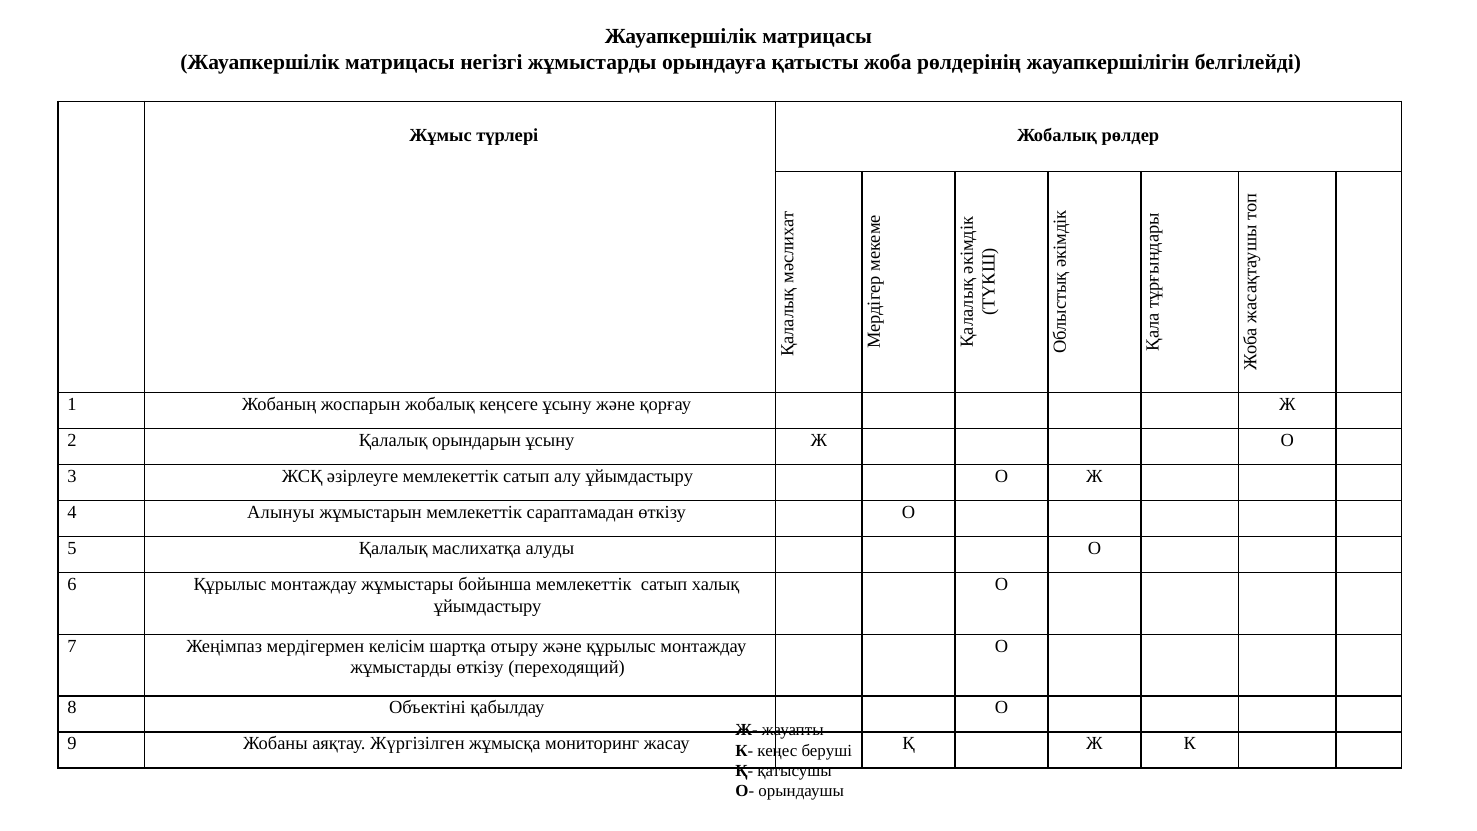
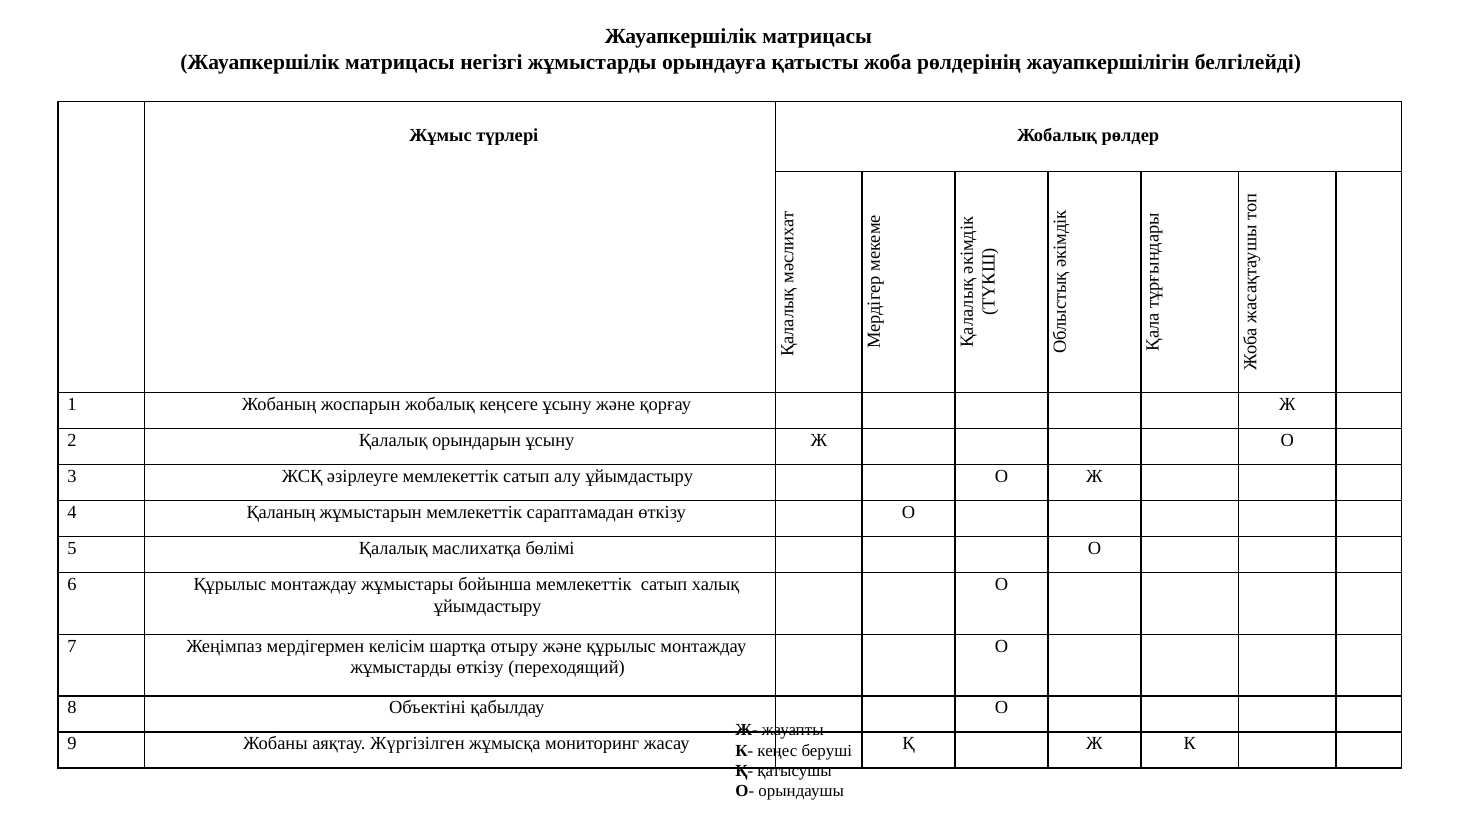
Алынуы: Алынуы -> Қаланың (281, 512)
алуды: алуды -> бөлімі (550, 548)
